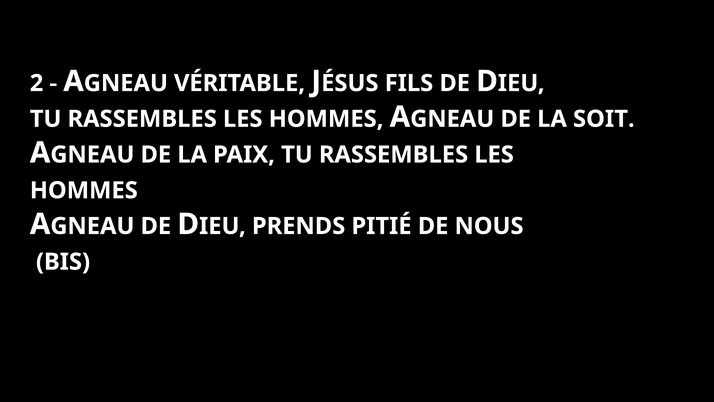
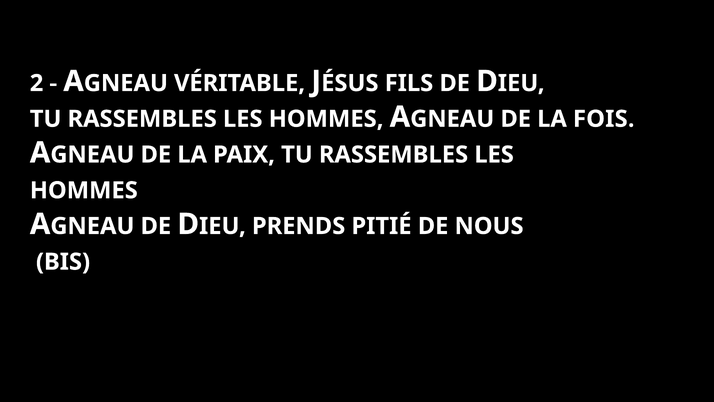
SOIT: SOIT -> FOIS (604, 119)
